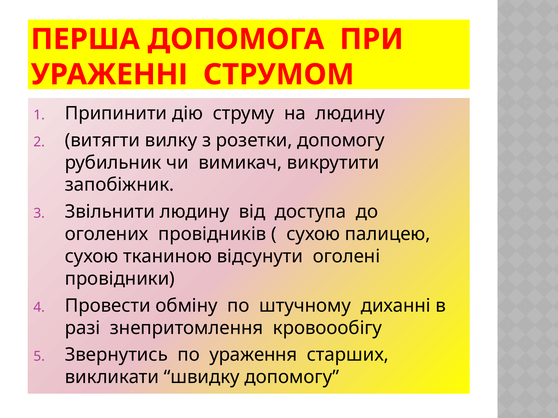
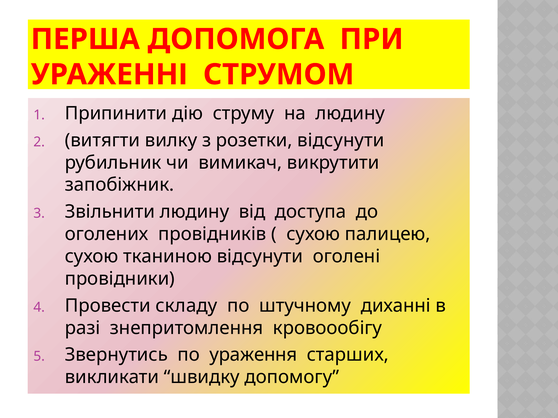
розетки допомогу: допомогу -> відсунути (341, 140)
обміну: обміну -> складу (187, 306)
